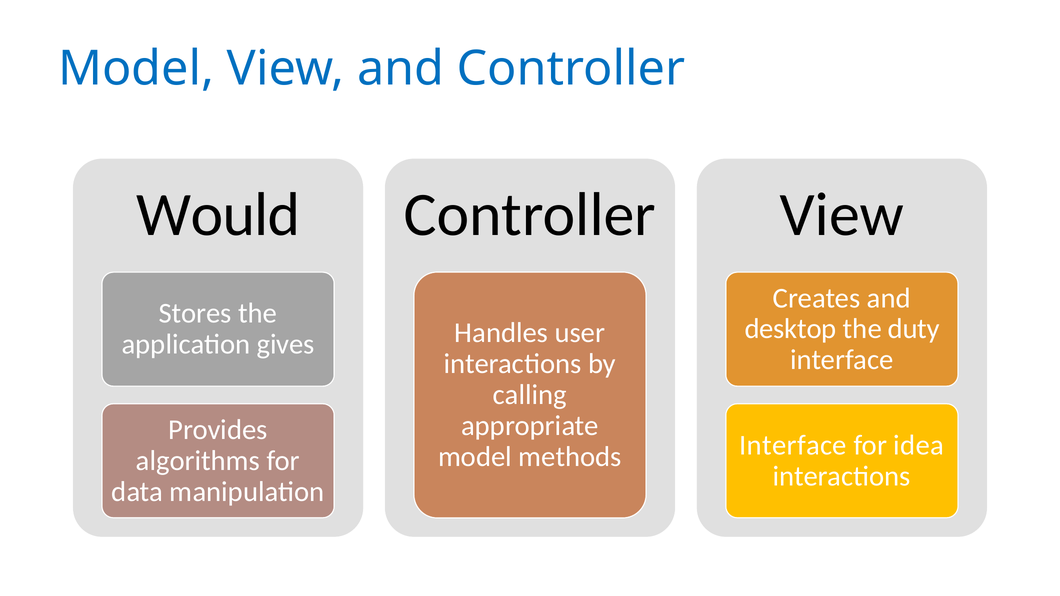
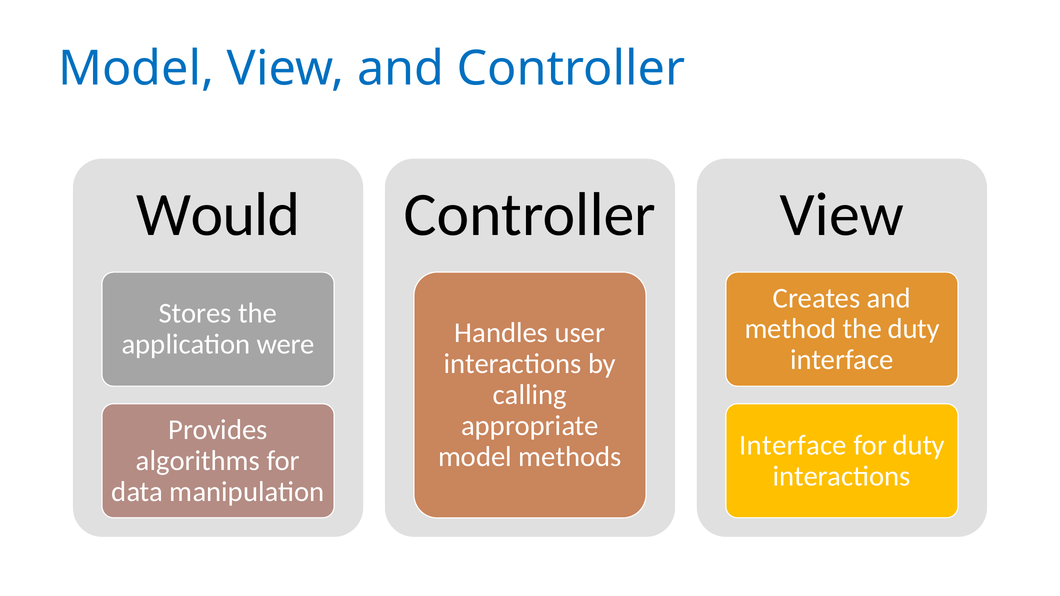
desktop: desktop -> method (790, 329)
gives: gives -> were (286, 345)
for idea: idea -> duty (919, 445)
